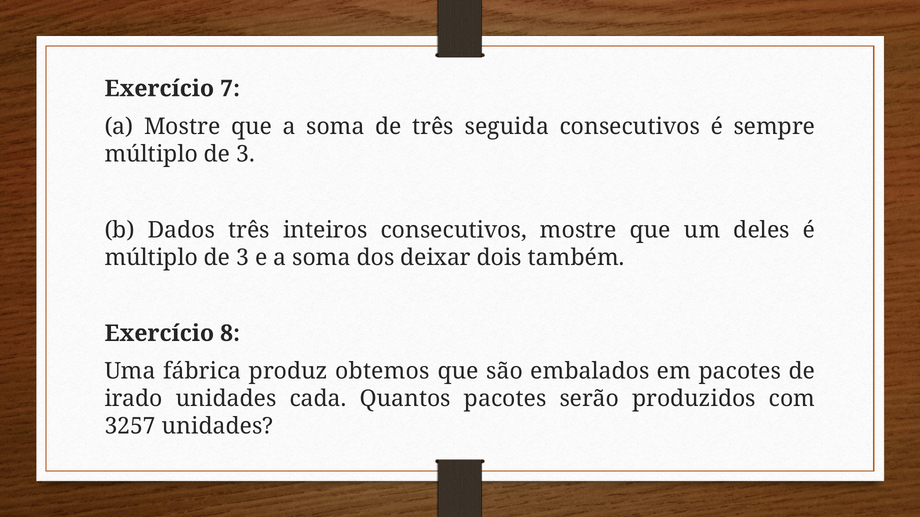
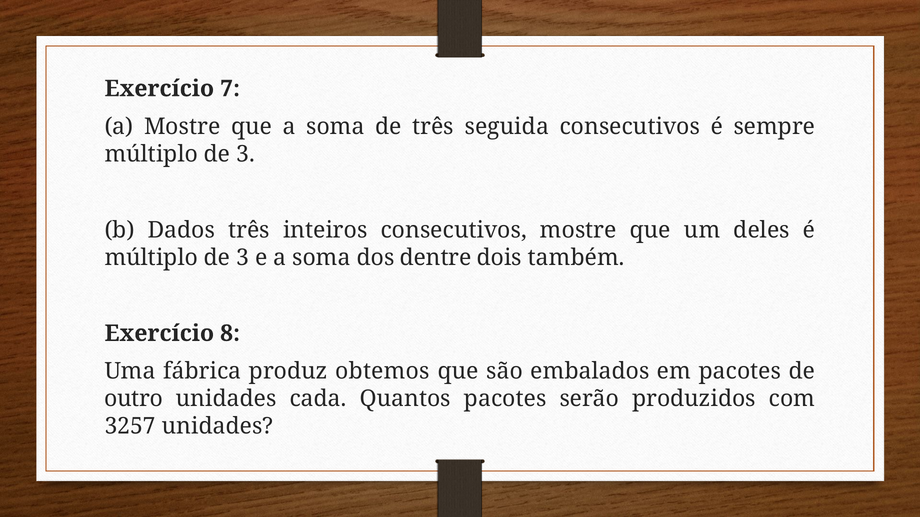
deixar: deixar -> dentre (436, 258)
irado: irado -> outro (134, 399)
